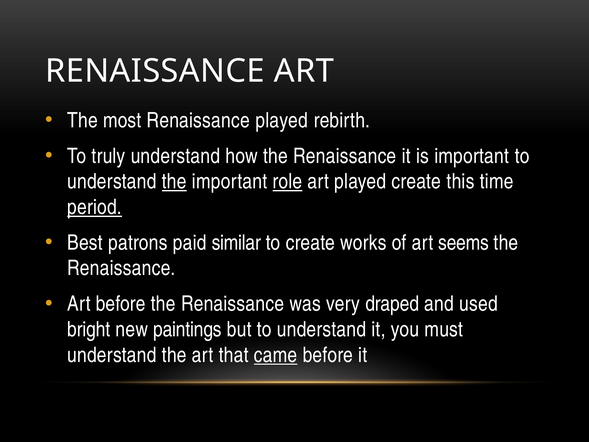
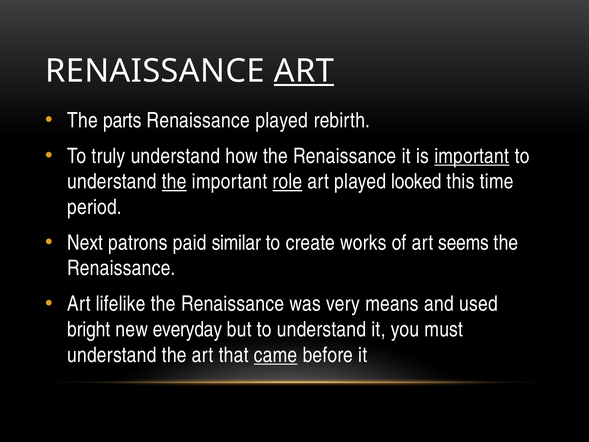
ART underline: none -> present (304, 71)
most: most -> parts (122, 120)
important underline: none -> present (472, 156)
played create: create -> looked (416, 181)
period underline: present -> none (95, 207)
Best: Best -> Next (85, 243)
Art before: before -> lifelike (121, 304)
draped: draped -> means (392, 304)
paintings: paintings -> everyday (187, 329)
